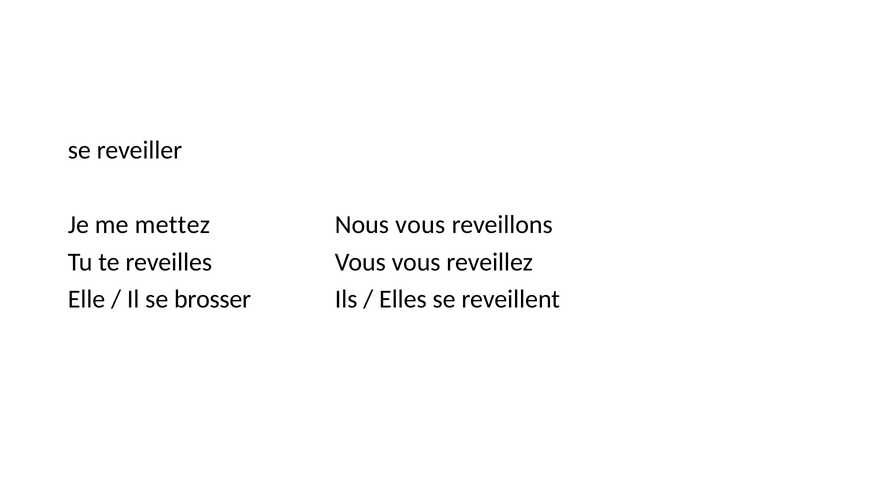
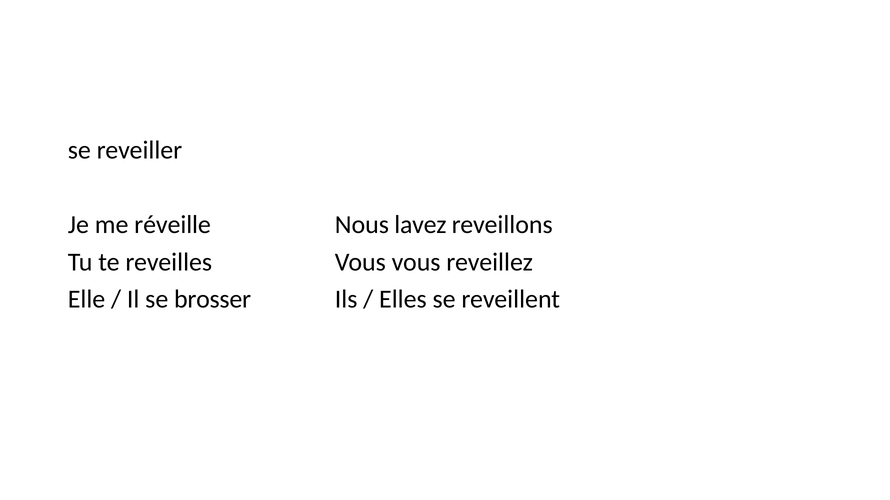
mettez: mettez -> réveille (173, 225)
Nous vous: vous -> lavez (420, 225)
